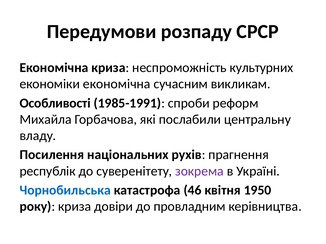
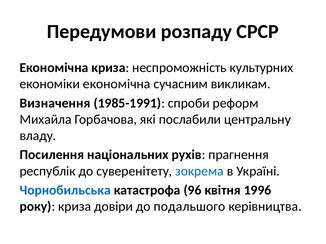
Особливості: Особливості -> Визначення (55, 103)
зокрема colour: purple -> blue (199, 171)
46: 46 -> 96 (192, 191)
1950: 1950 -> 1996 (258, 191)
провладним: провладним -> подальшого (190, 207)
